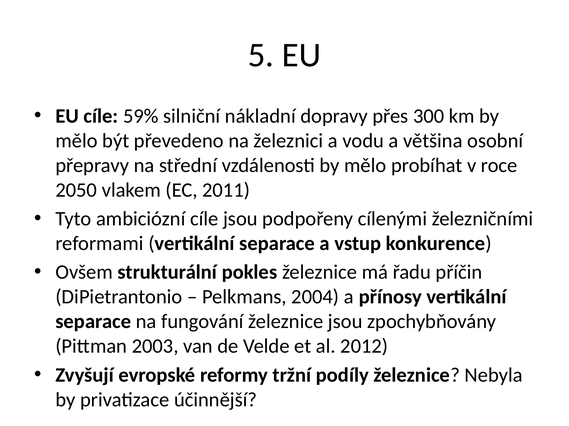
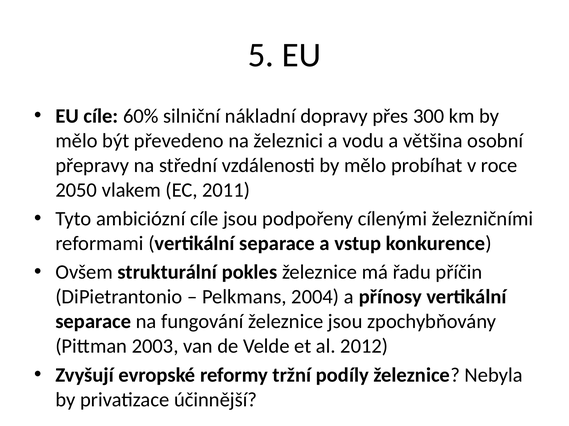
59%: 59% -> 60% (141, 116)
